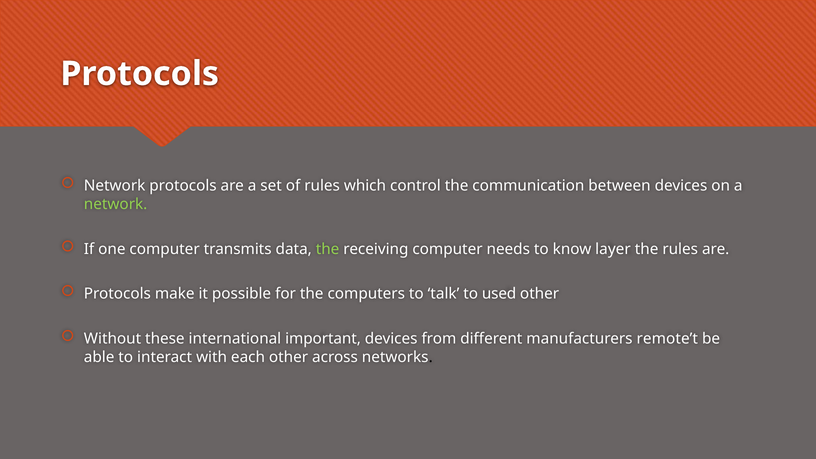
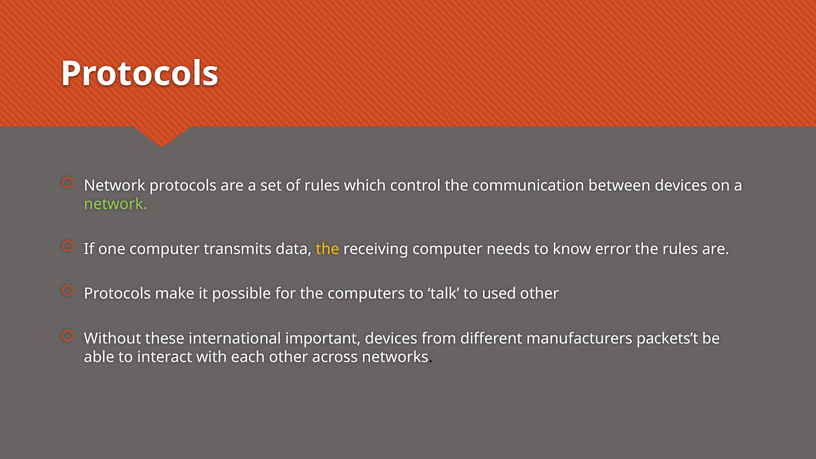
the colour: light green -> yellow (328, 249)
layer: layer -> error (613, 249)
remote’t: remote’t -> packets’t (667, 339)
